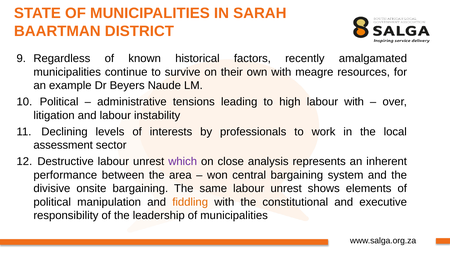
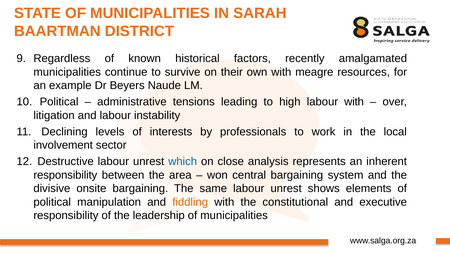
assessment: assessment -> involvement (63, 145)
which colour: purple -> blue (183, 162)
performance: performance -> responsibility (65, 175)
